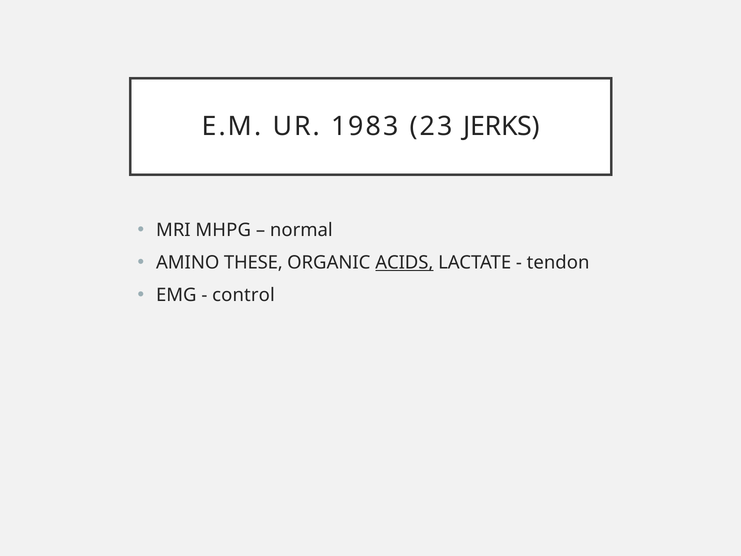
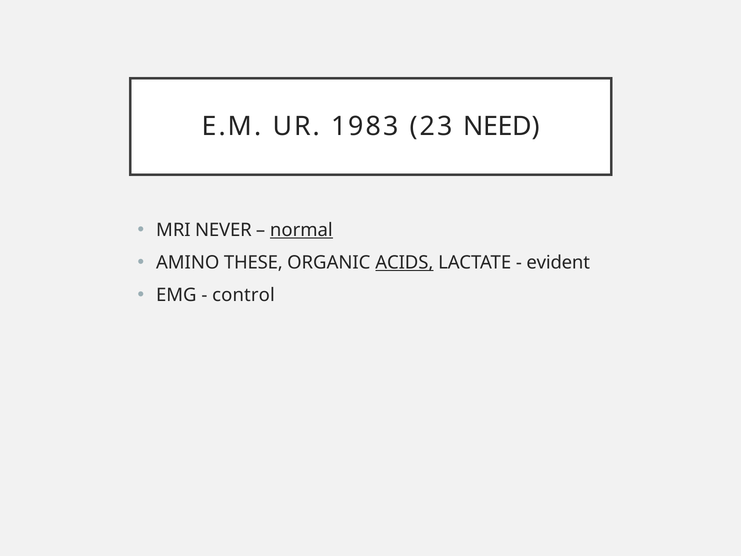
JERKS: JERKS -> NEED (501, 126)
MHPG: MHPG -> NEVER (223, 230)
normal underline: none -> present (301, 230)
tendon: tendon -> evident (558, 262)
